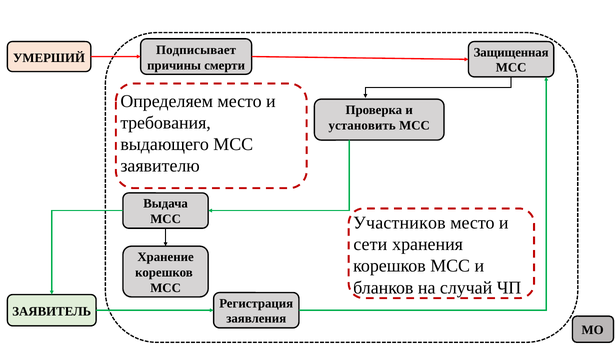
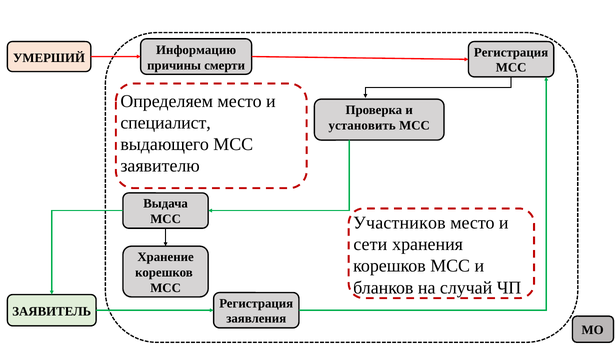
Подписывает: Подписывает -> Информацию (196, 50)
Защищенная: Защищенная -> Регистрация (511, 52)
требования: требования -> специалист (166, 123)
